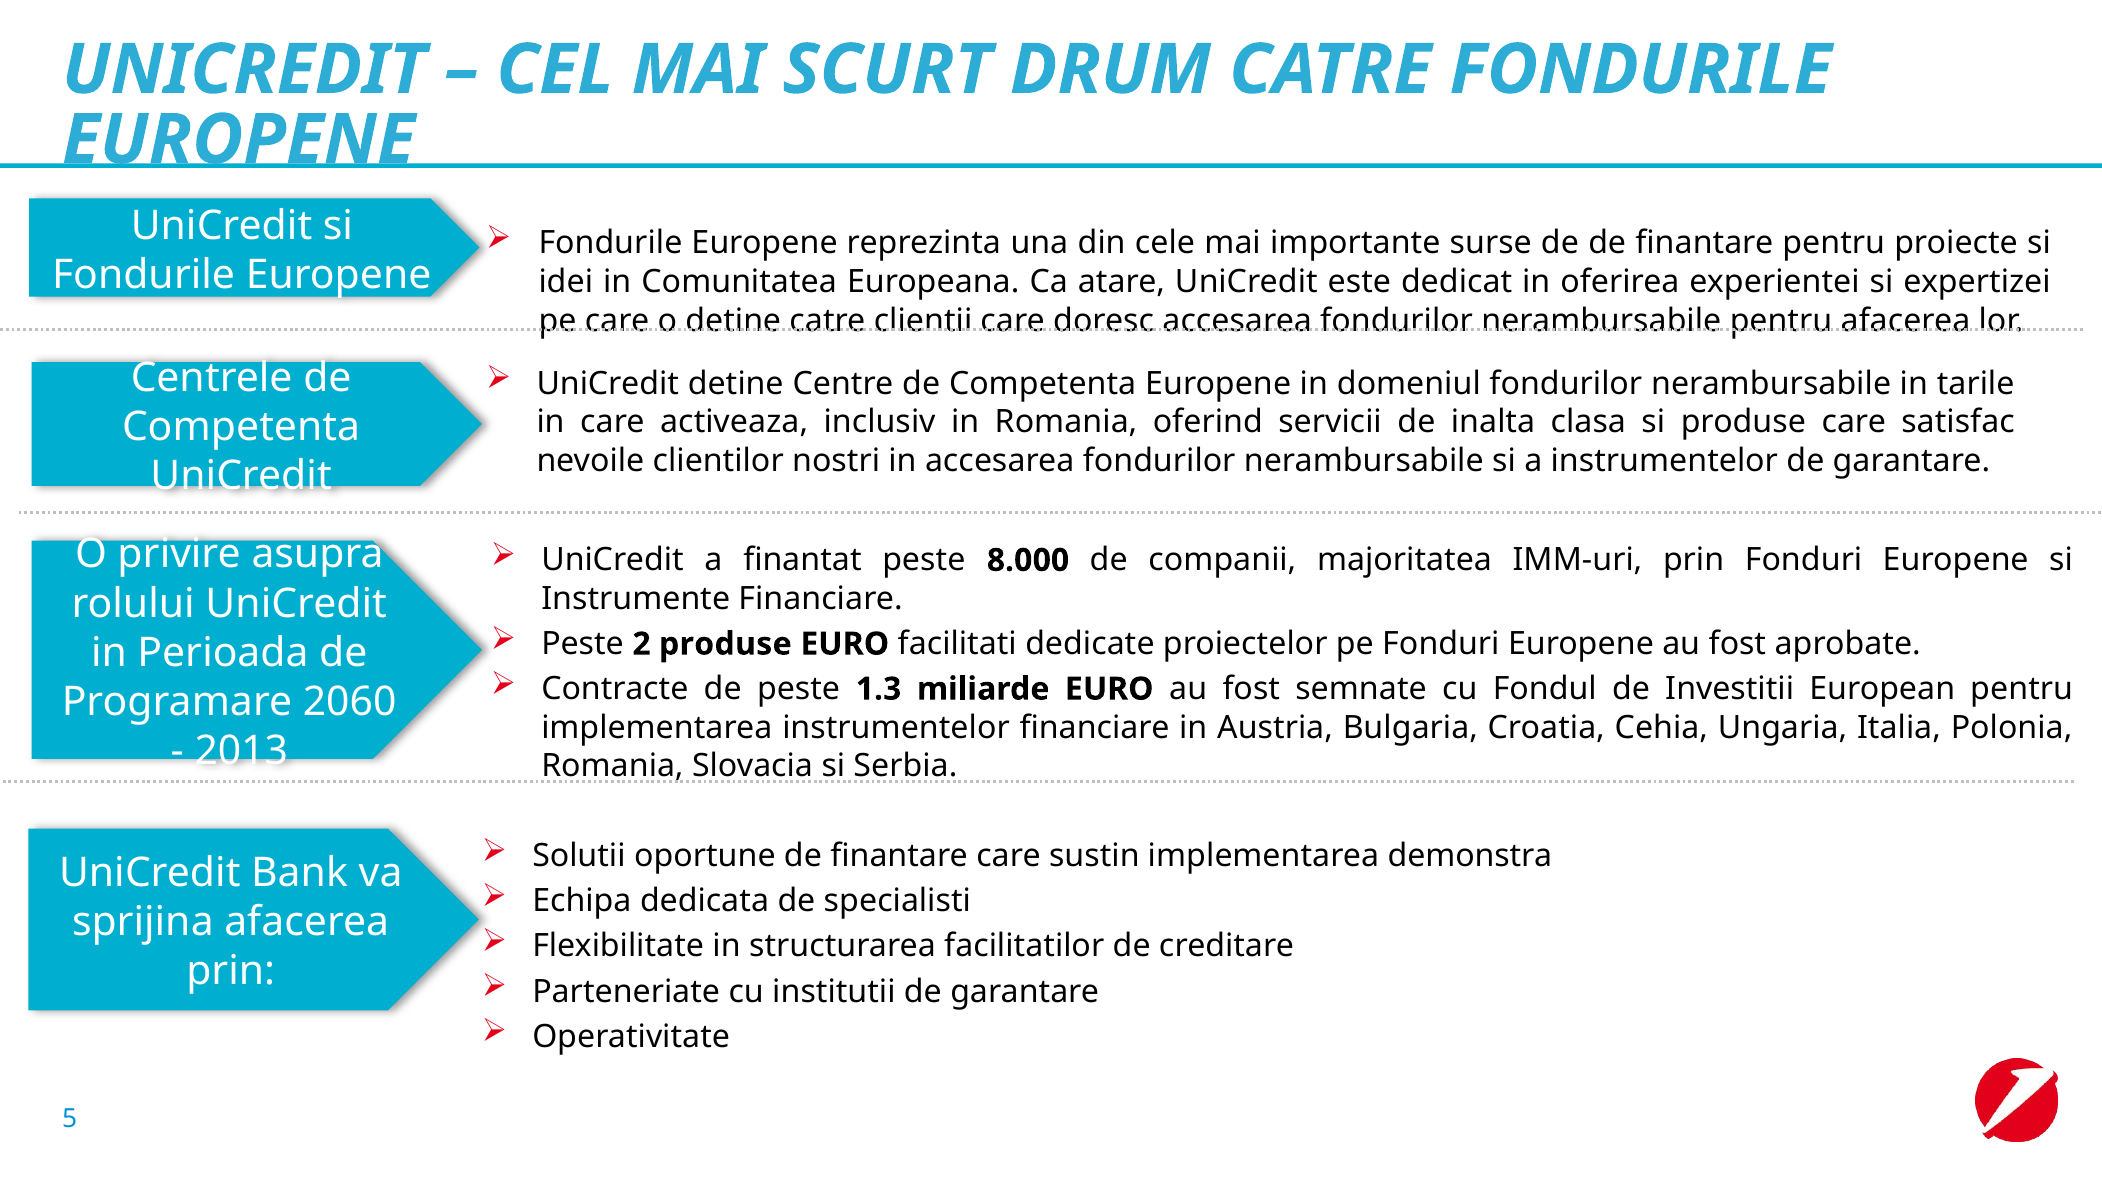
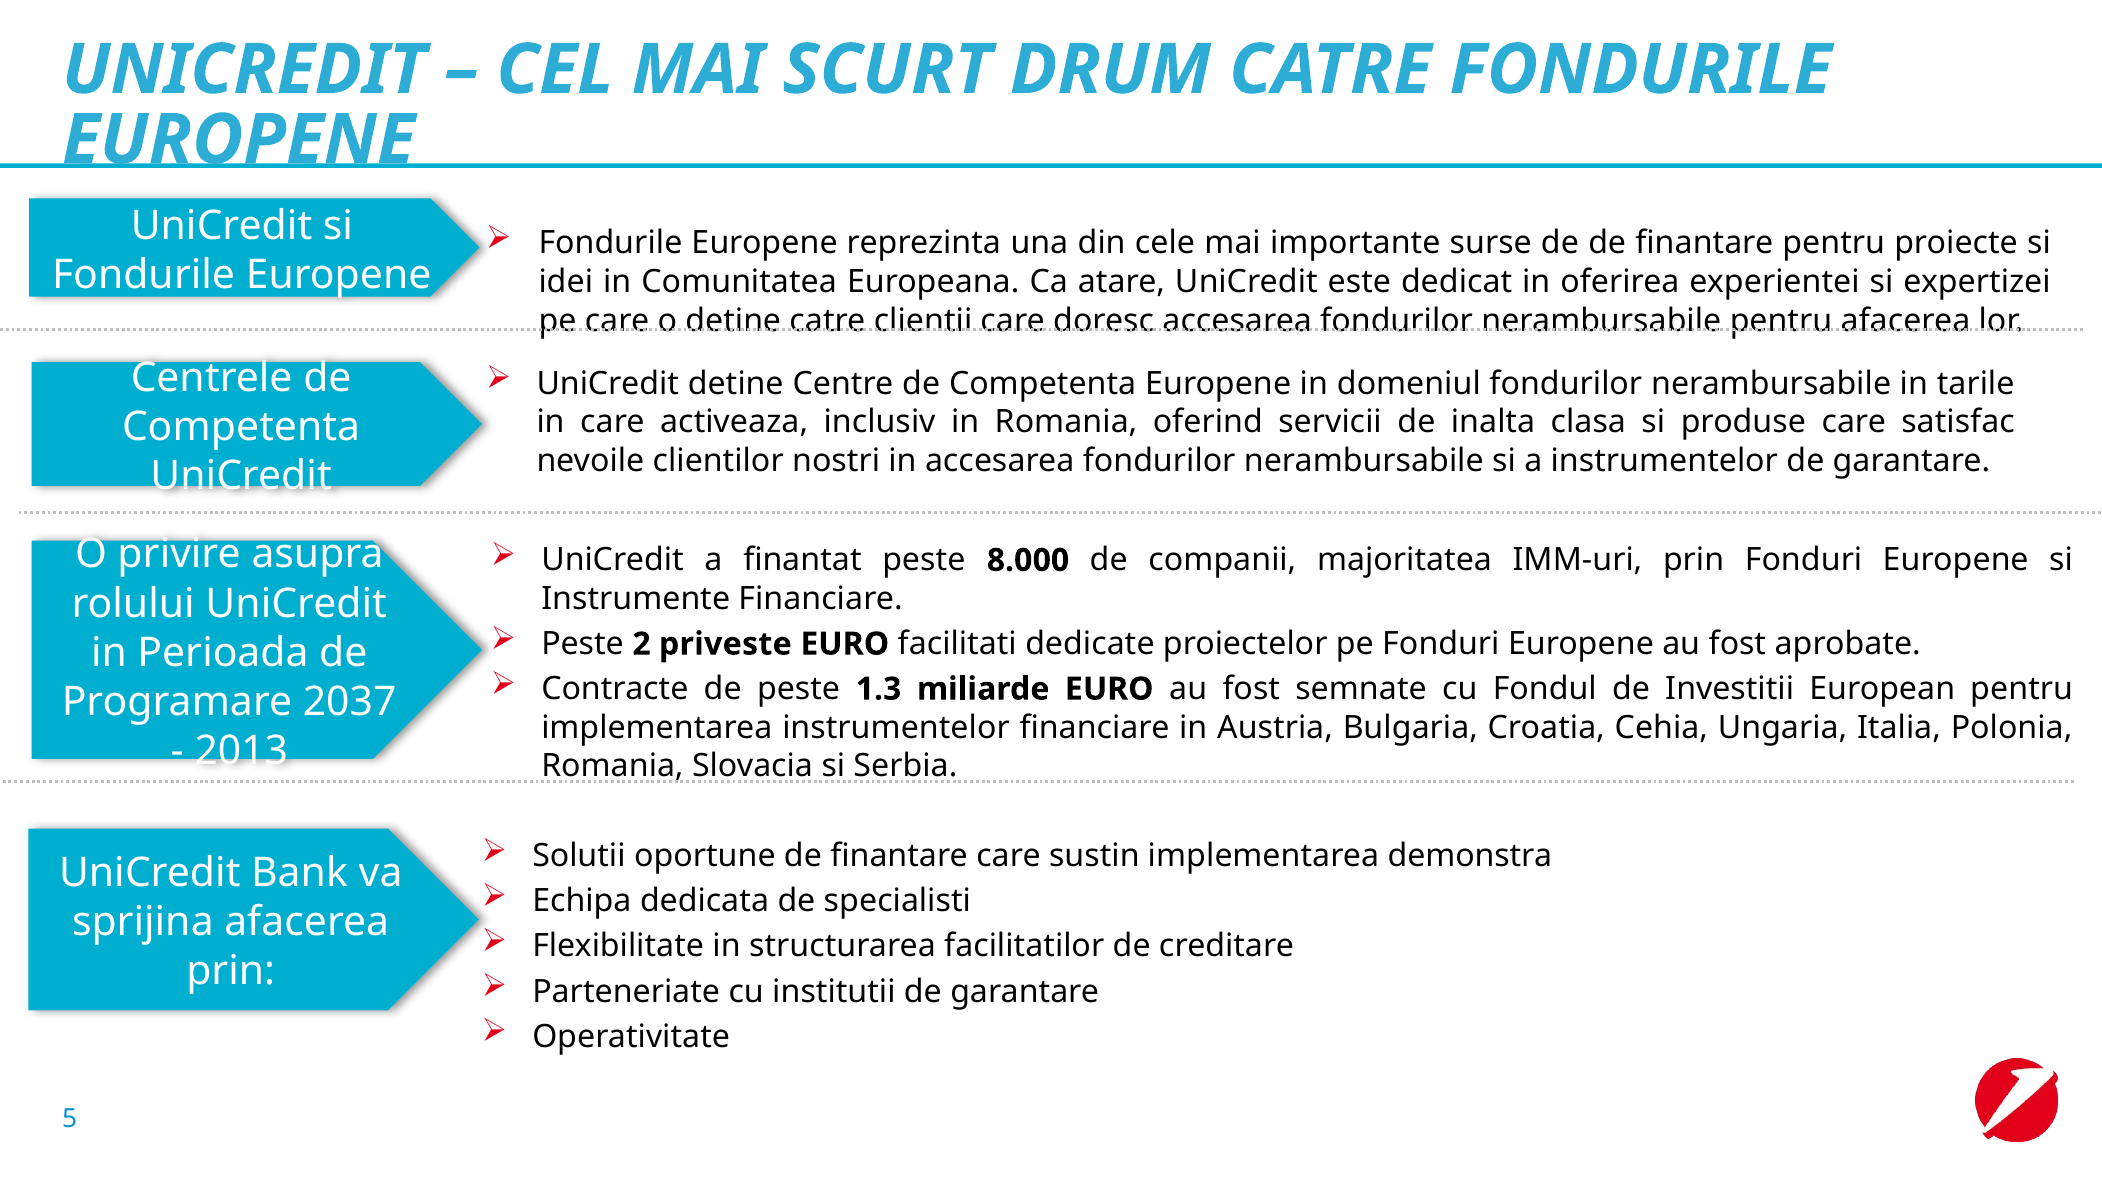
2 produse: produse -> priveste (725, 644)
2060: 2060 -> 2037 (350, 701)
